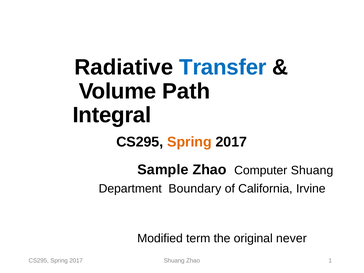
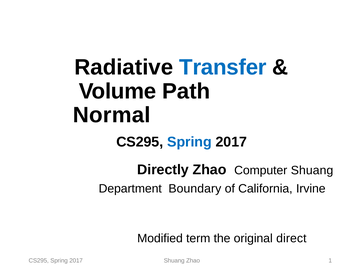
Integral: Integral -> Normal (112, 115)
Spring colour: orange -> blue (189, 142)
Sample: Sample -> Directly (163, 170)
never: never -> direct (291, 238)
